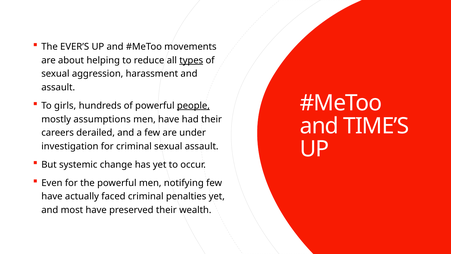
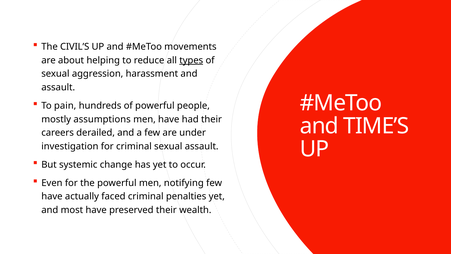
EVER’S: EVER’S -> CIVIL’S (75, 47)
girls: girls -> pain (65, 106)
people underline: present -> none (193, 106)
